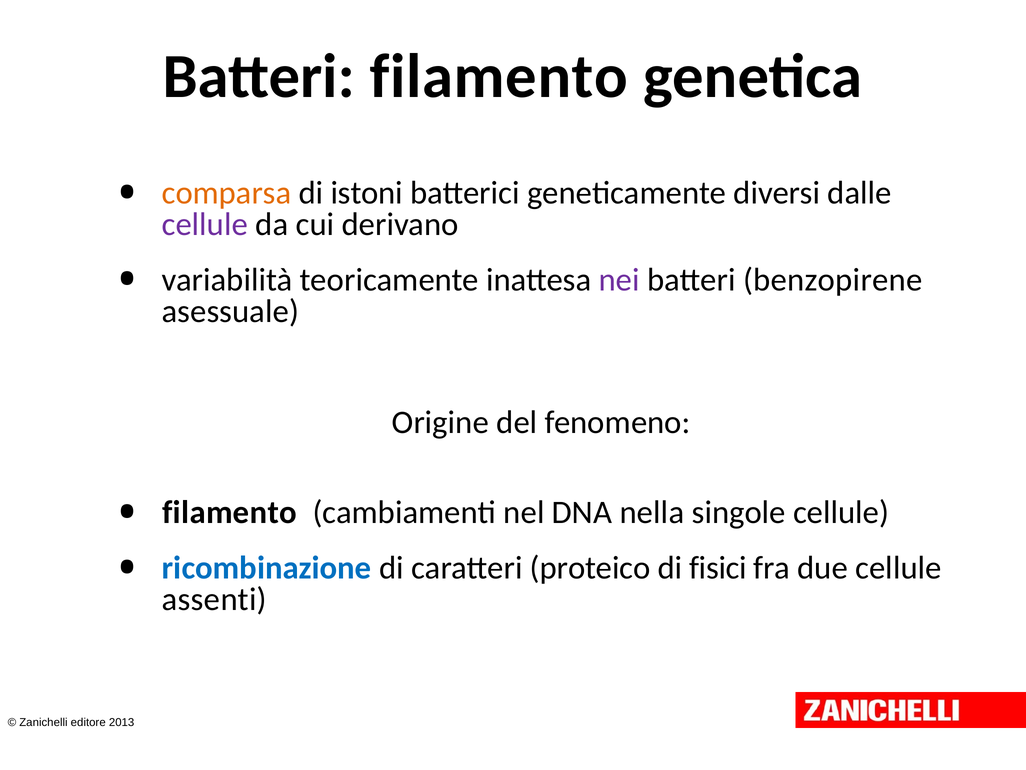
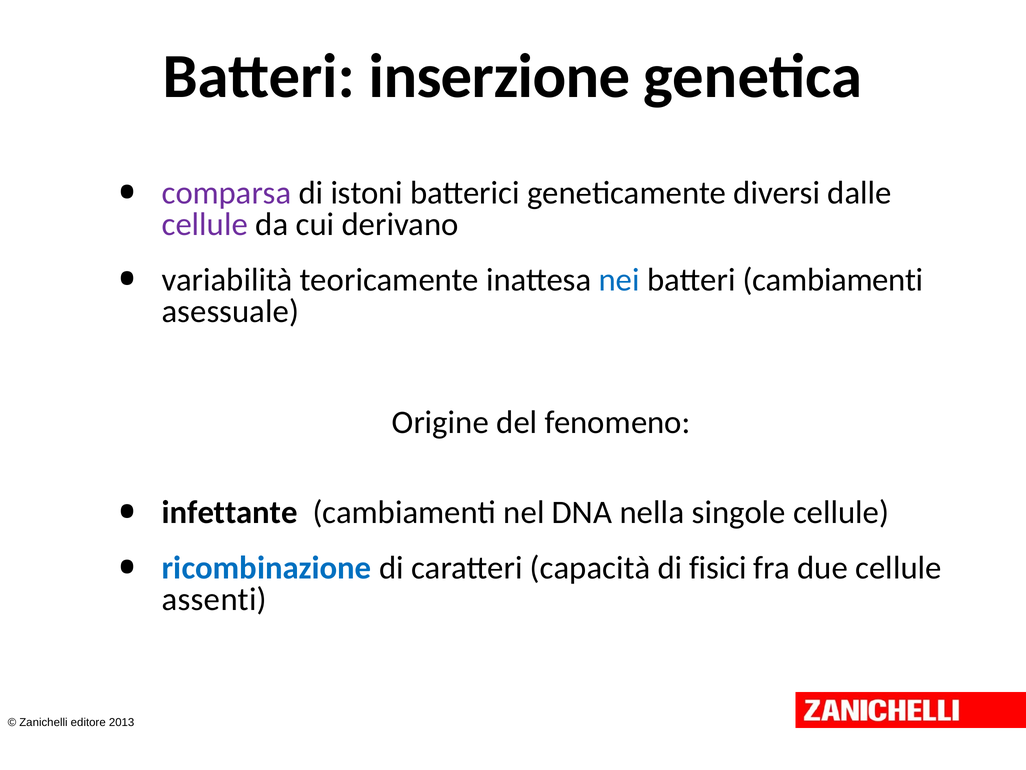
Batteri filamento: filamento -> inserzione (500, 76)
comparsa colour: orange -> purple (227, 193)
nei colour: purple -> blue (619, 280)
batteri benzopirene: benzopirene -> cambiamenti (833, 280)
filamento: filamento -> infettante (230, 512)
proteico: proteico -> capacità (590, 568)
